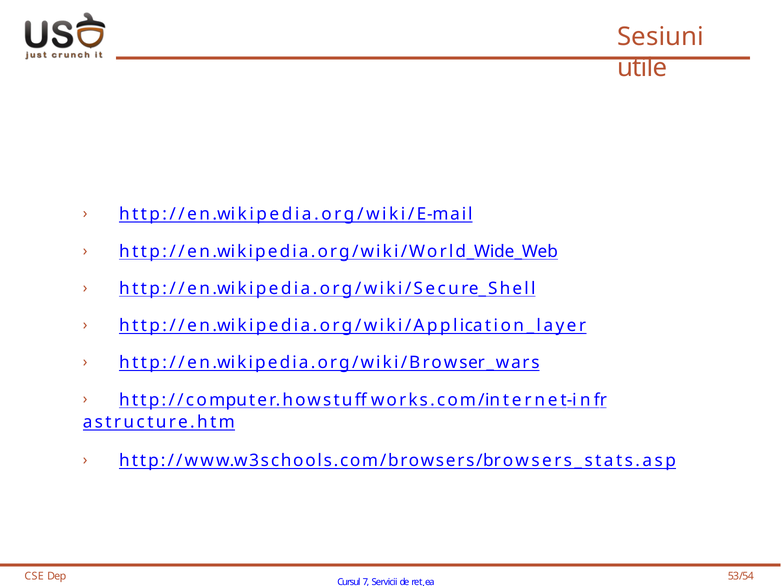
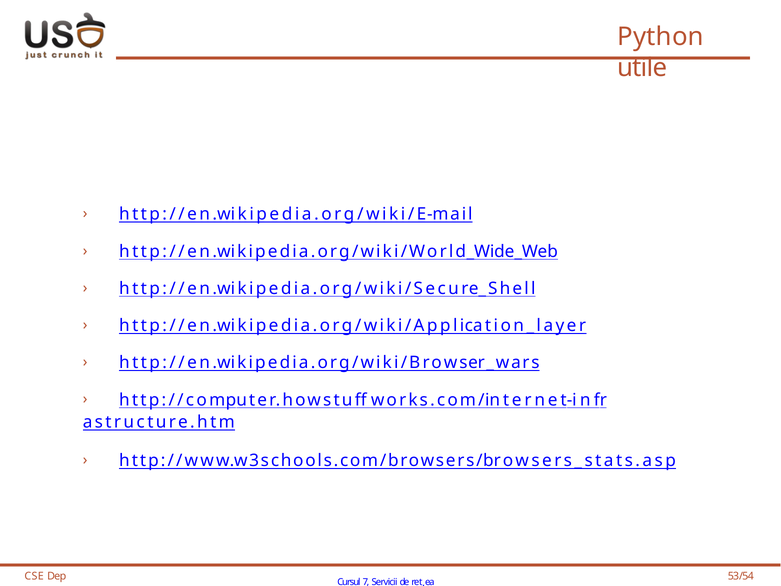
Sesiuni: Sesiuni -> Python (661, 37)
